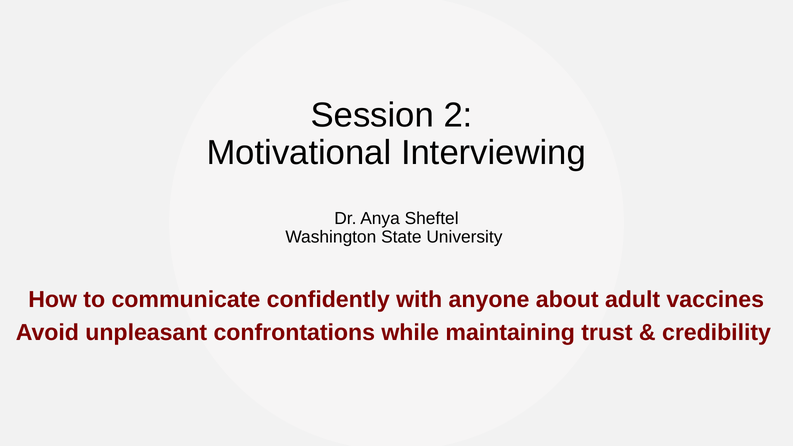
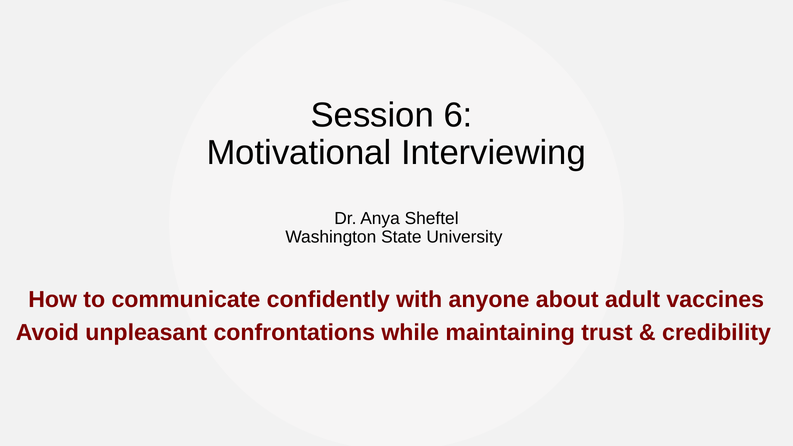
2: 2 -> 6 (458, 115)
